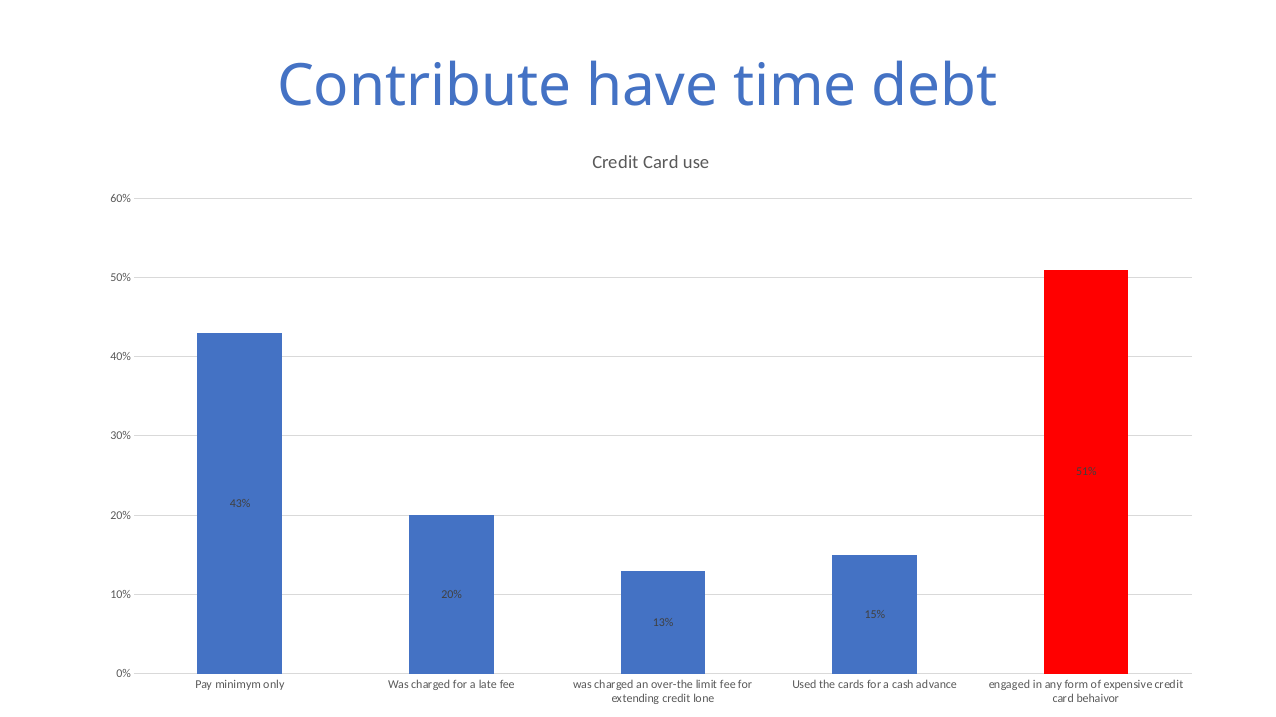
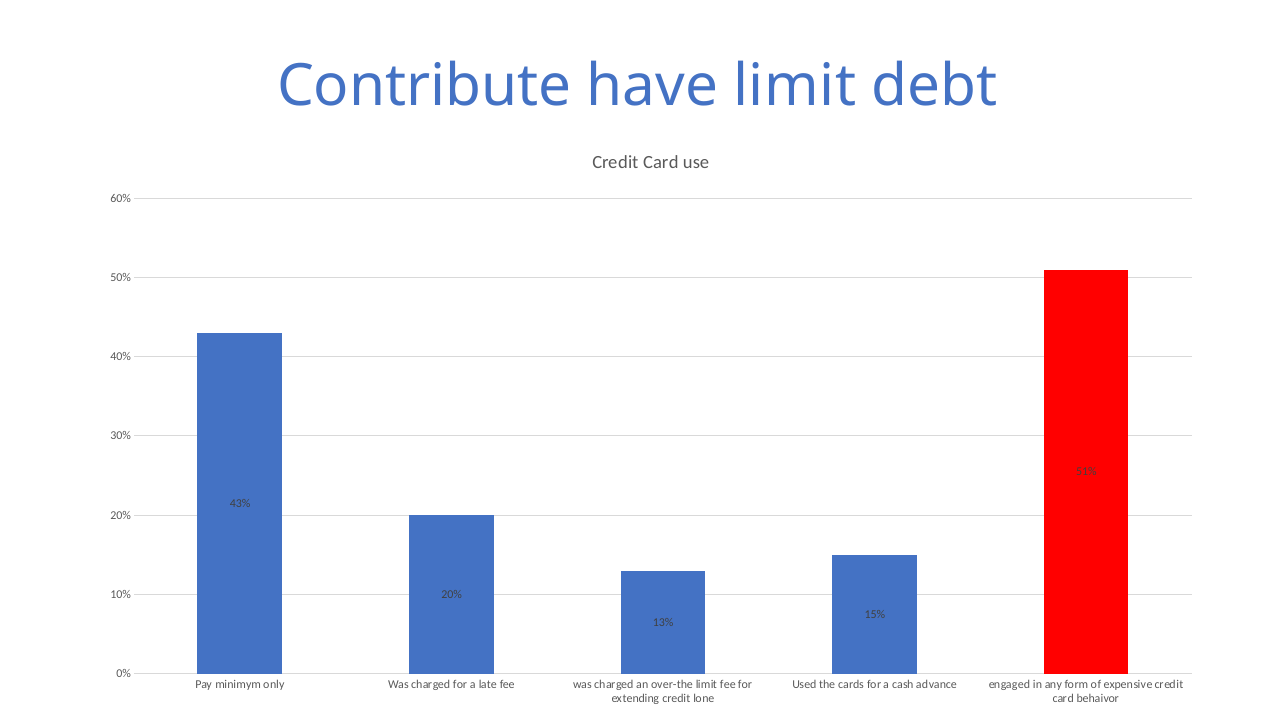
have time: time -> limit (795, 86)
